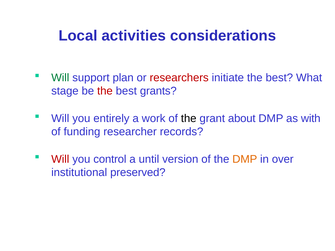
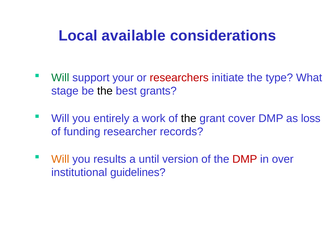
activities: activities -> available (134, 36)
plan: plan -> your (123, 78)
initiate the best: best -> type (279, 78)
the colour: red -> black (105, 91)
about: about -> cover (242, 119)
with: with -> loss (311, 119)
Will colour: red -> orange (60, 159)
control: control -> results (110, 159)
DMP colour: orange -> red (245, 159)
preserved: preserved -> guidelines (138, 173)
